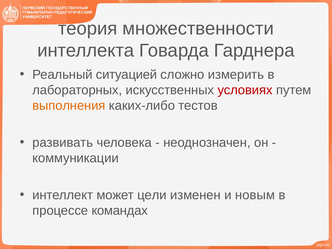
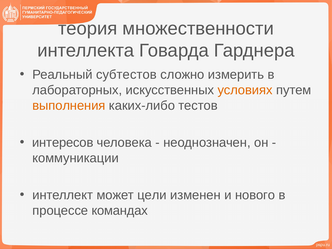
ситуацией: ситуацией -> субтестов (126, 75)
условиях colour: red -> orange (245, 90)
развивать: развивать -> интересов (63, 143)
новым: новым -> нового (255, 195)
